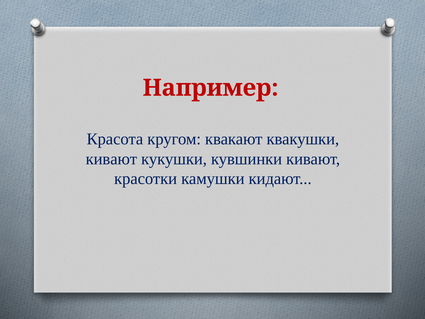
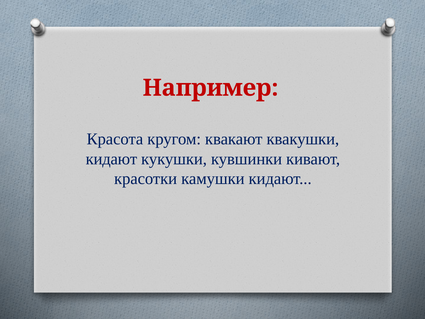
кивают: кивают -> кидают (111, 159)
